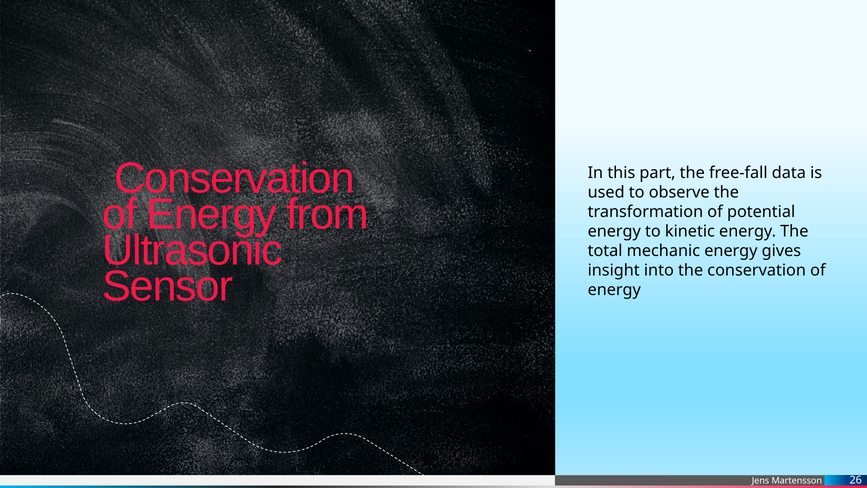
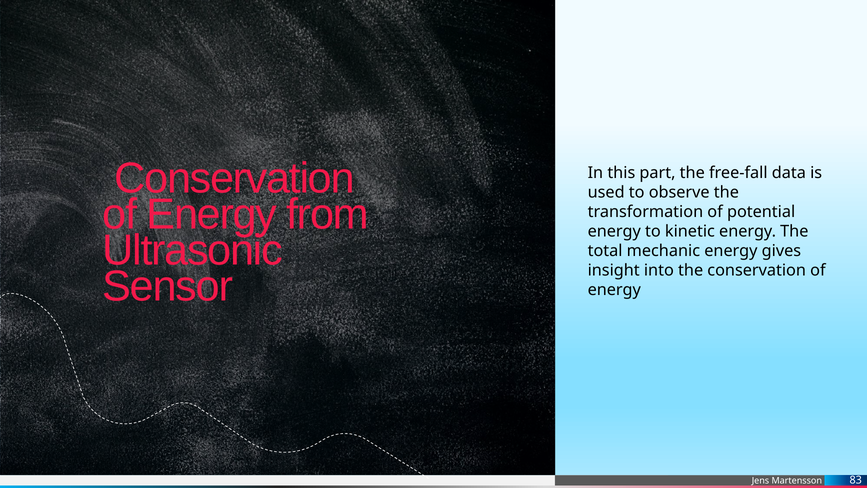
26: 26 -> 83 (856, 480)
